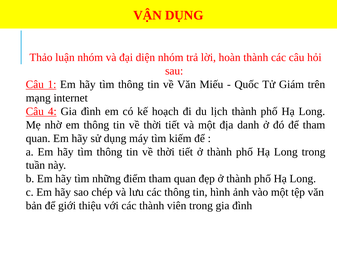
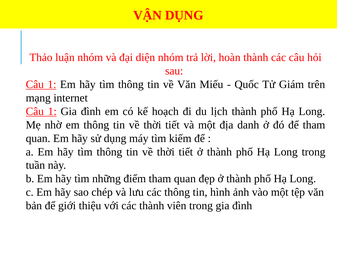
4: 4 -> 1 (52, 111)
